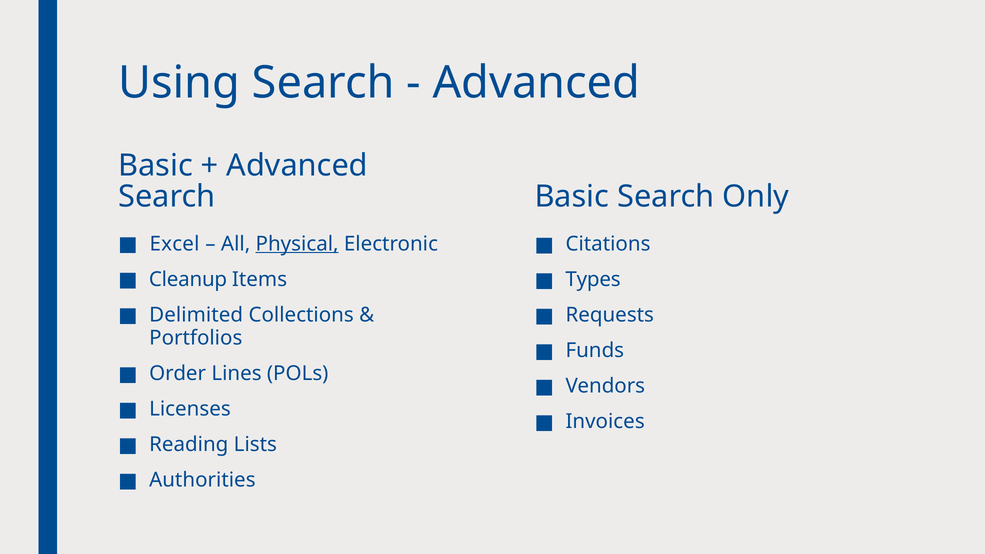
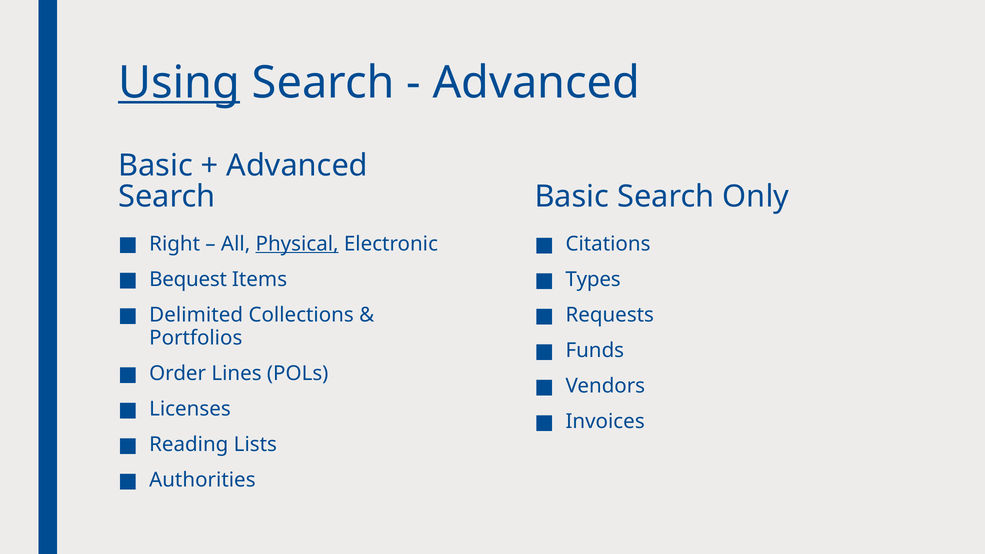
Using underline: none -> present (179, 83)
Excel: Excel -> Right (175, 244)
Cleanup: Cleanup -> Bequest (188, 279)
